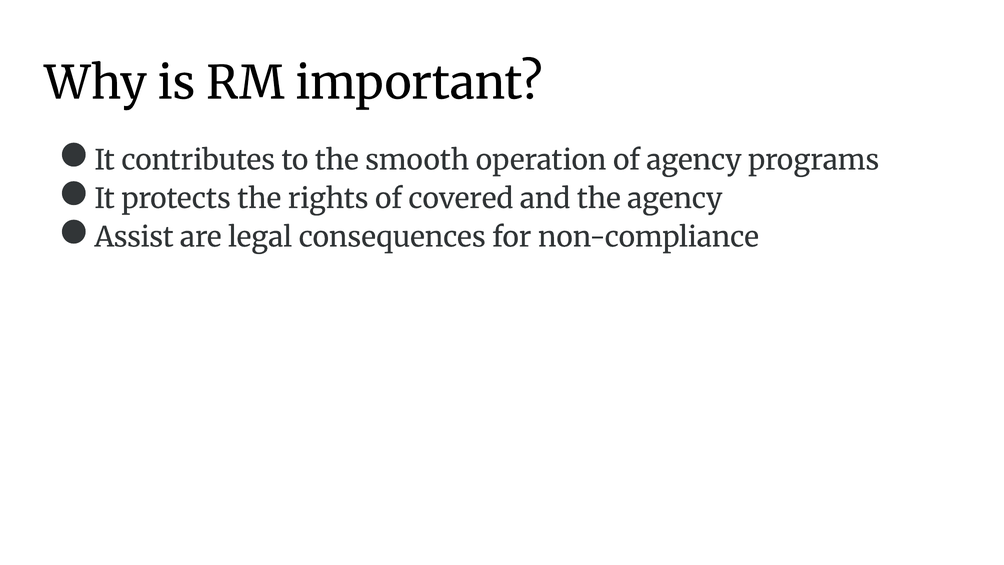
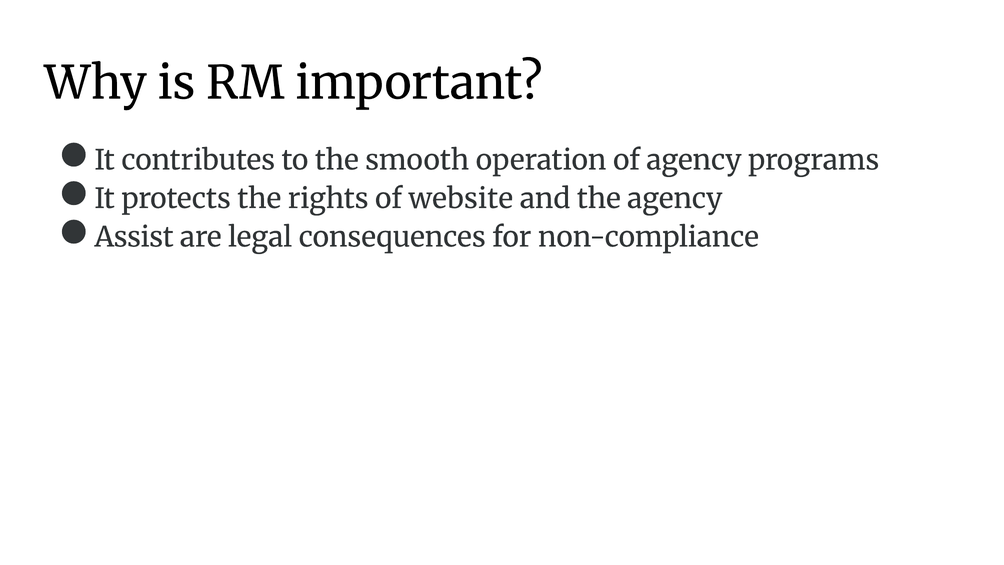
covered: covered -> website (461, 199)
